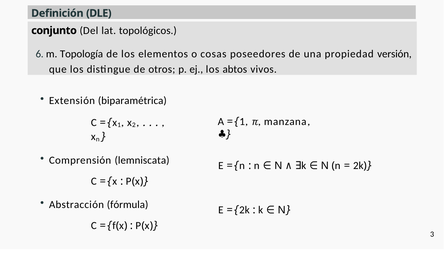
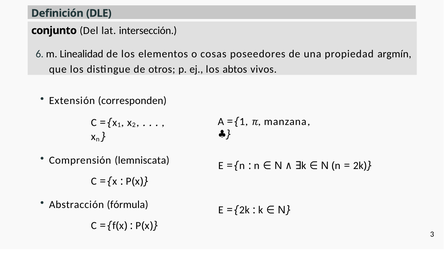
topológicos: topológicos -> intersección (148, 31)
Topología: Topología -> Linealidad (82, 54)
versión: versión -> argmín (394, 54)
biparamétrica: biparamétrica -> corresponden (132, 101)
